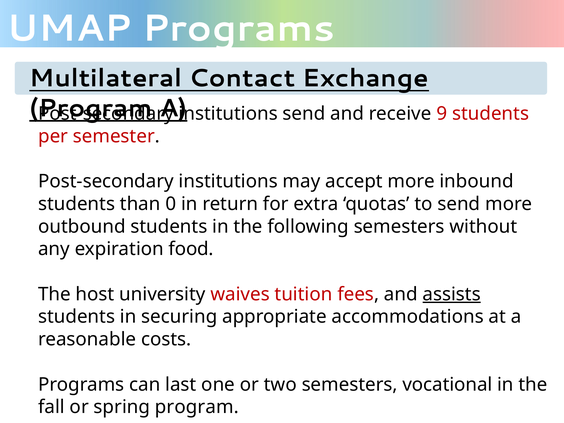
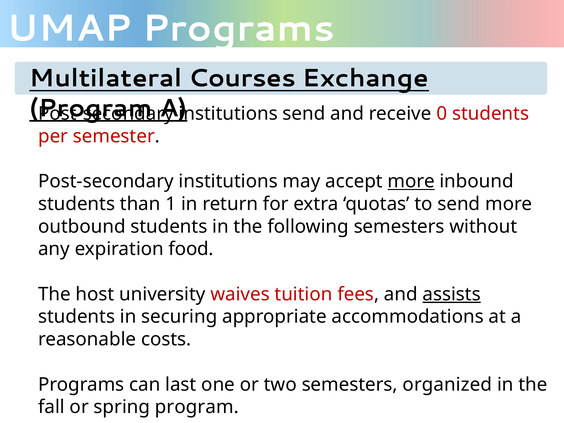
Contact: Contact -> Courses (242, 78)
9: 9 -> 0 (442, 114)
more underline: none -> present (411, 181)
0: 0 -> 1 (171, 204)
vocational: vocational -> organized (447, 384)
